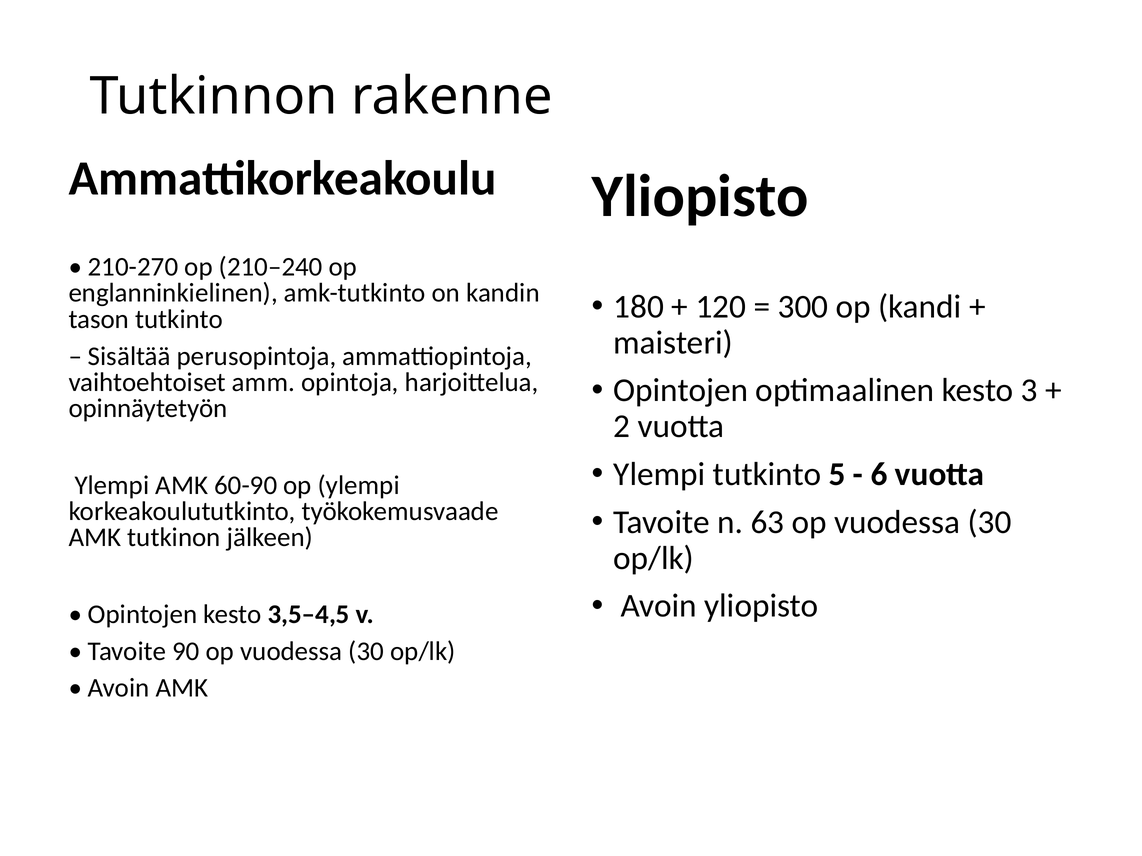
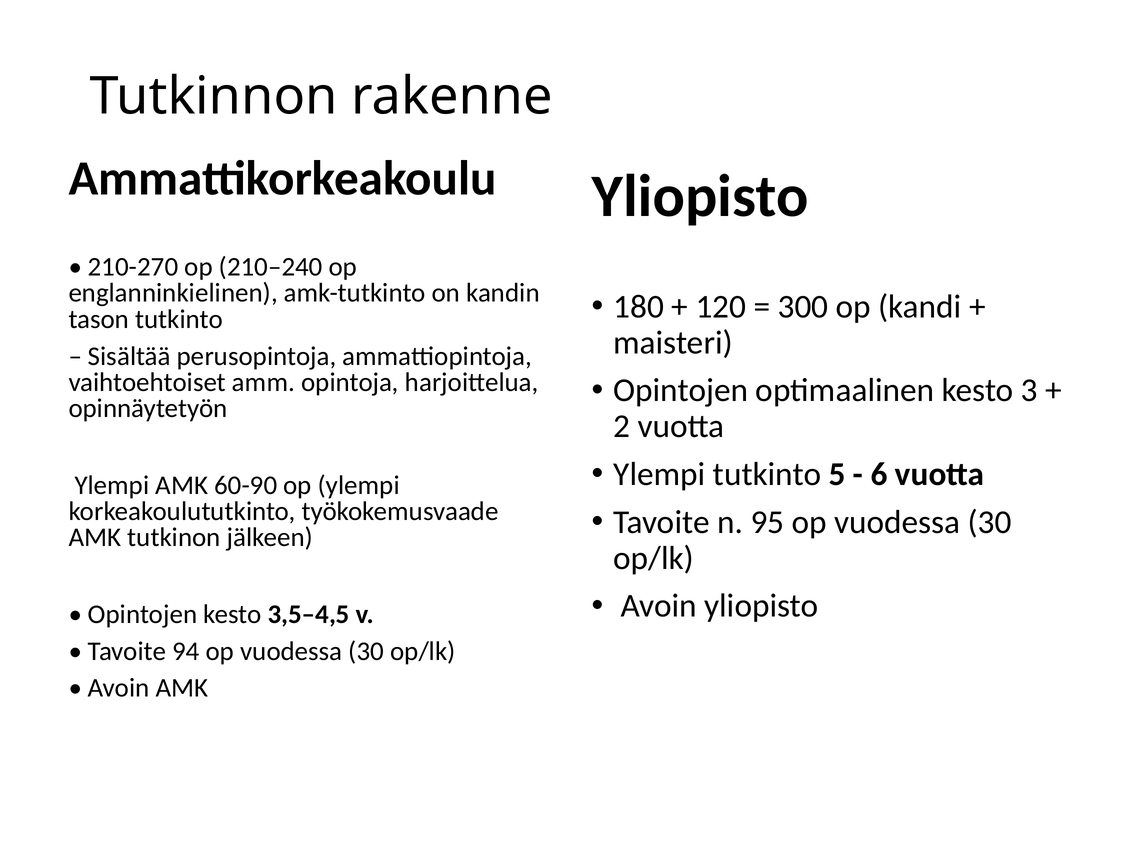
63: 63 -> 95 (767, 522)
90: 90 -> 94 (186, 652)
